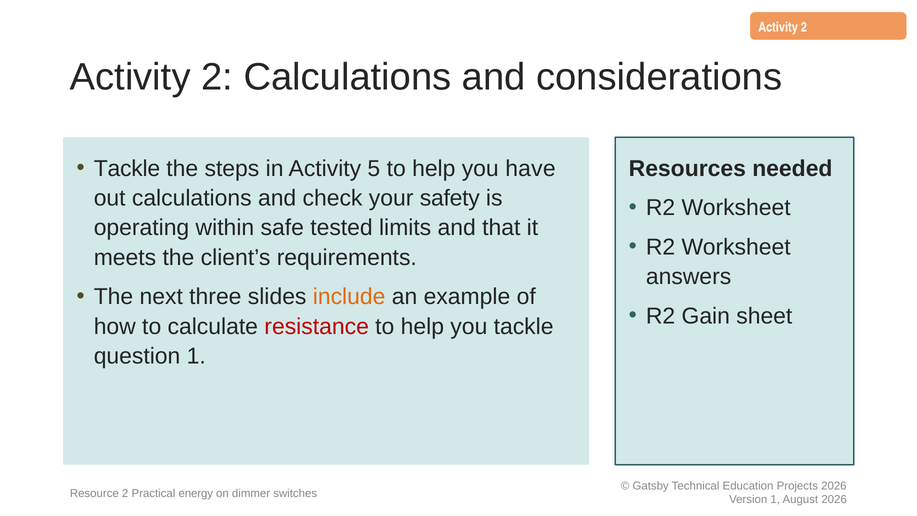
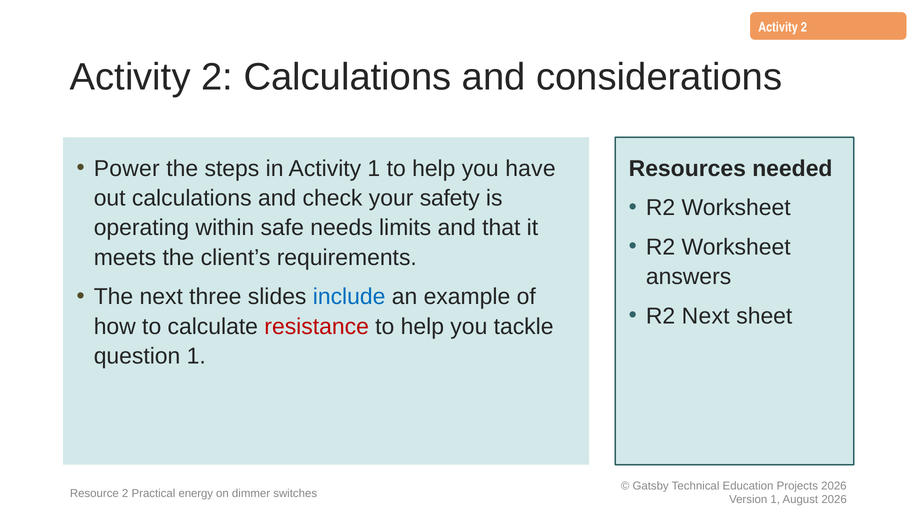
Tackle: Tackle -> Power (127, 168)
Activity 5: 5 -> 1 (374, 168)
tested: tested -> needs (342, 228)
include colour: orange -> blue (349, 297)
R2 Gain: Gain -> Next (706, 316)
